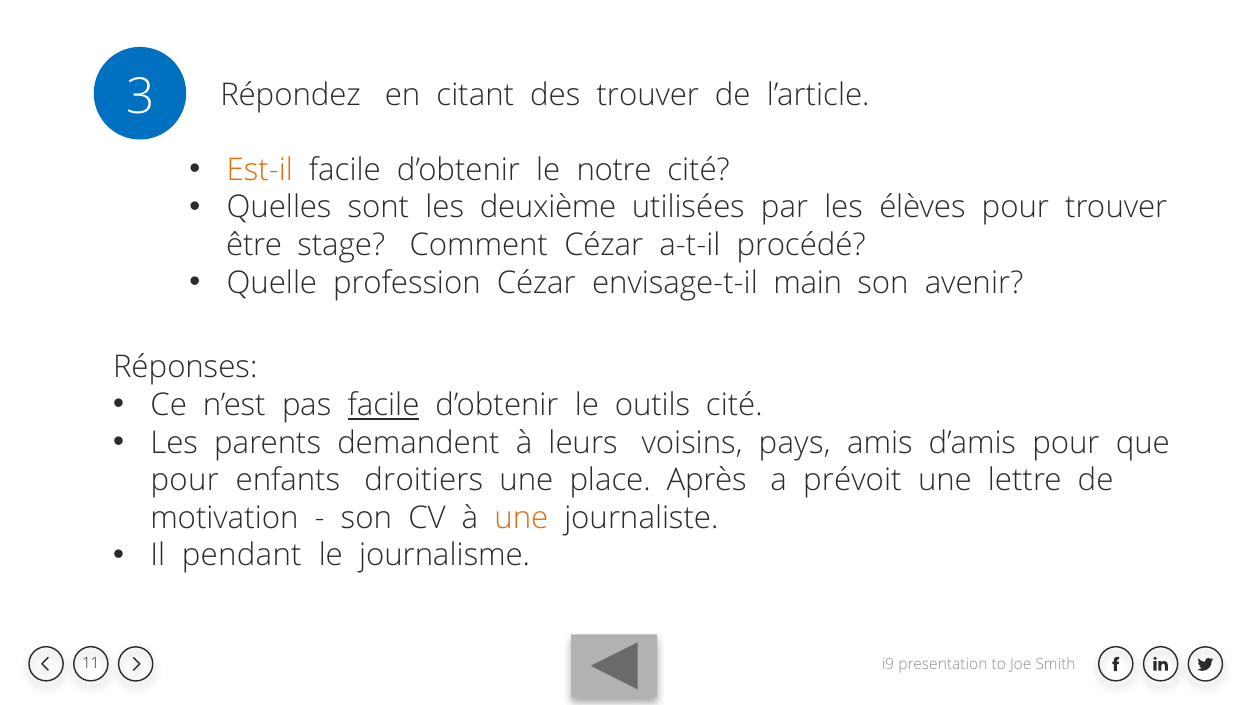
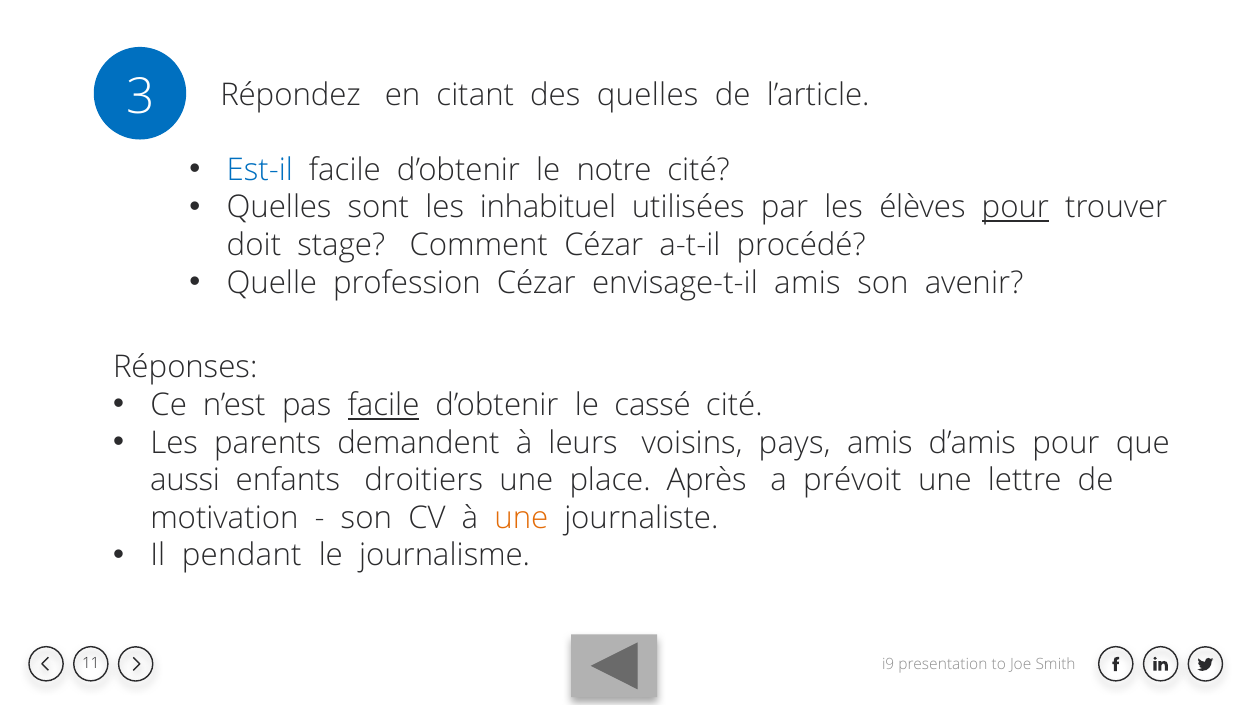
des trouver: trouver -> quelles (648, 95)
Est-il colour: orange -> blue (260, 170)
deuxième: deuxième -> inhabituel (548, 207)
pour underline: none -> present (1015, 207)
être: être -> doit (254, 245)
envisage-t-il main: main -> amis (807, 282)
outils: outils -> cassé (653, 405)
pour: pour -> aussi (185, 480)
